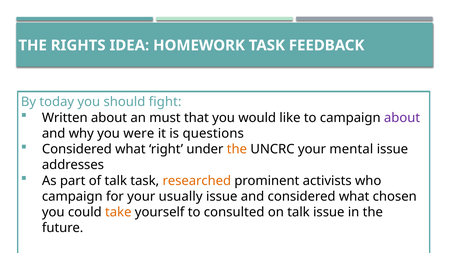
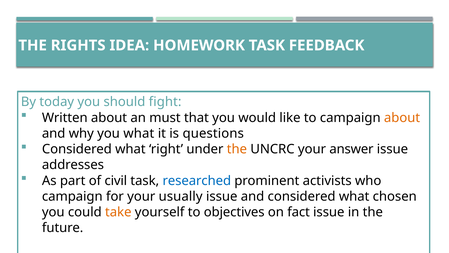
about colour: purple -> orange (402, 118)
you were: were -> what (139, 133)
mental: mental -> answer (351, 149)
of talk: talk -> civil (116, 180)
researched colour: orange -> blue (197, 180)
consulted: consulted -> objectives (234, 212)
on talk: talk -> fact (299, 212)
